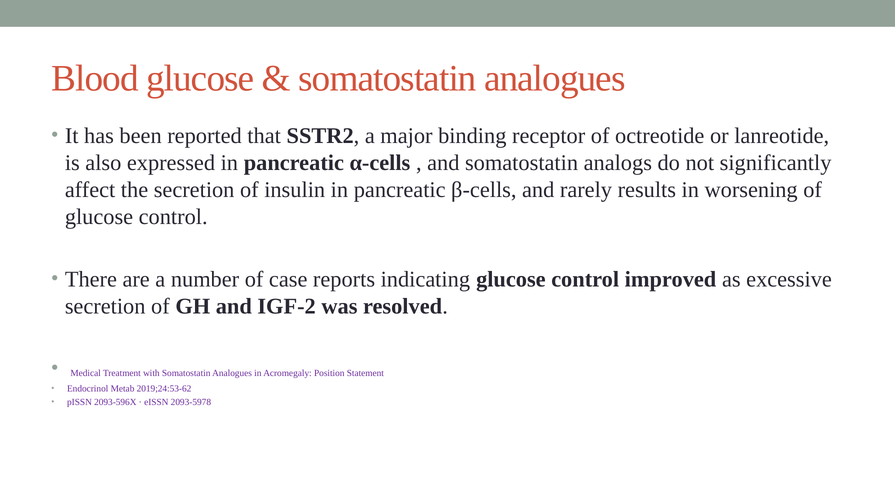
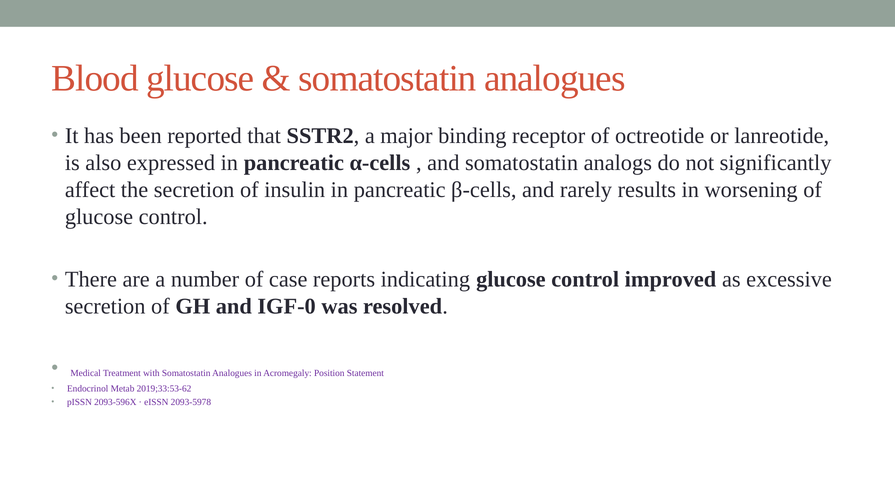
IGF-2: IGF-2 -> IGF-0 (287, 306)
2019;24:53-62: 2019;24:53-62 -> 2019;33:53-62 (164, 388)
